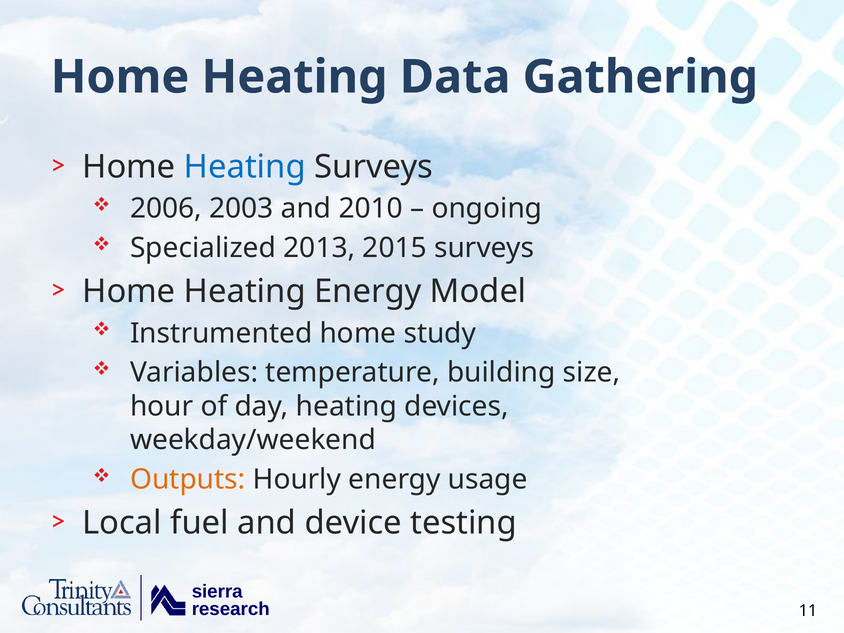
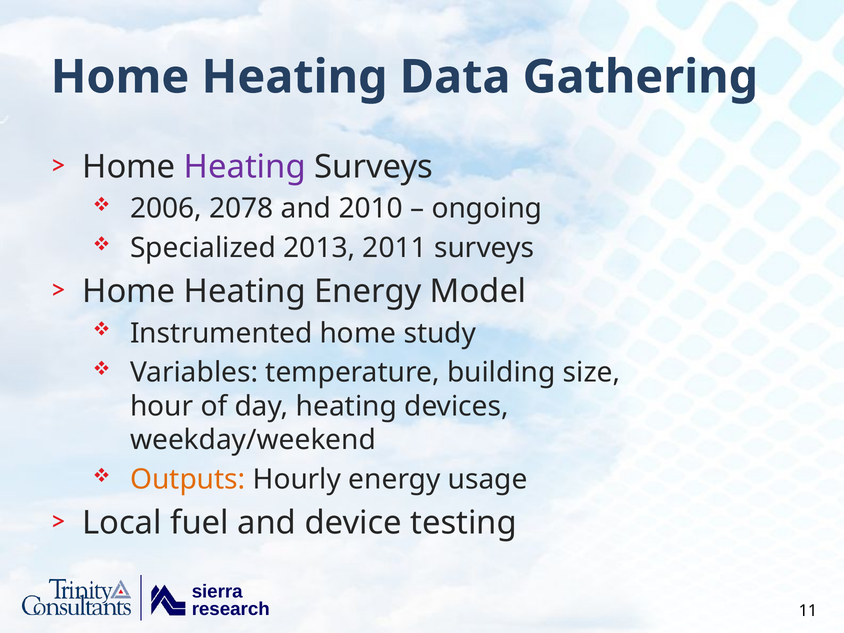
Heating colour: blue -> purple (245, 167)
2003: 2003 -> 2078 (241, 209)
2015: 2015 -> 2011 (395, 248)
